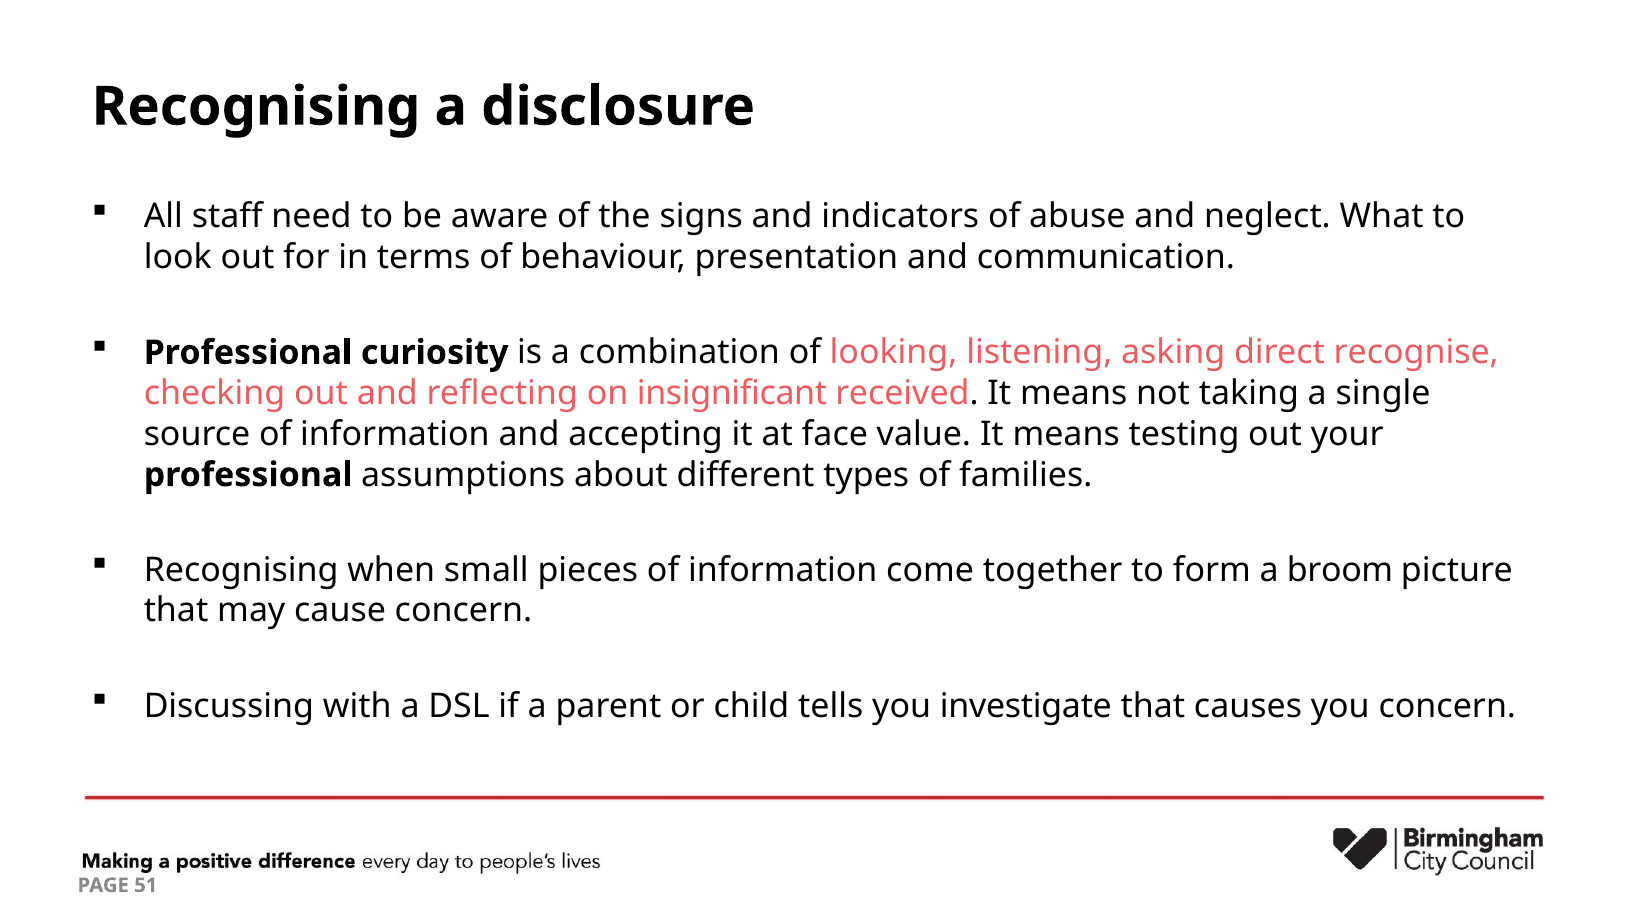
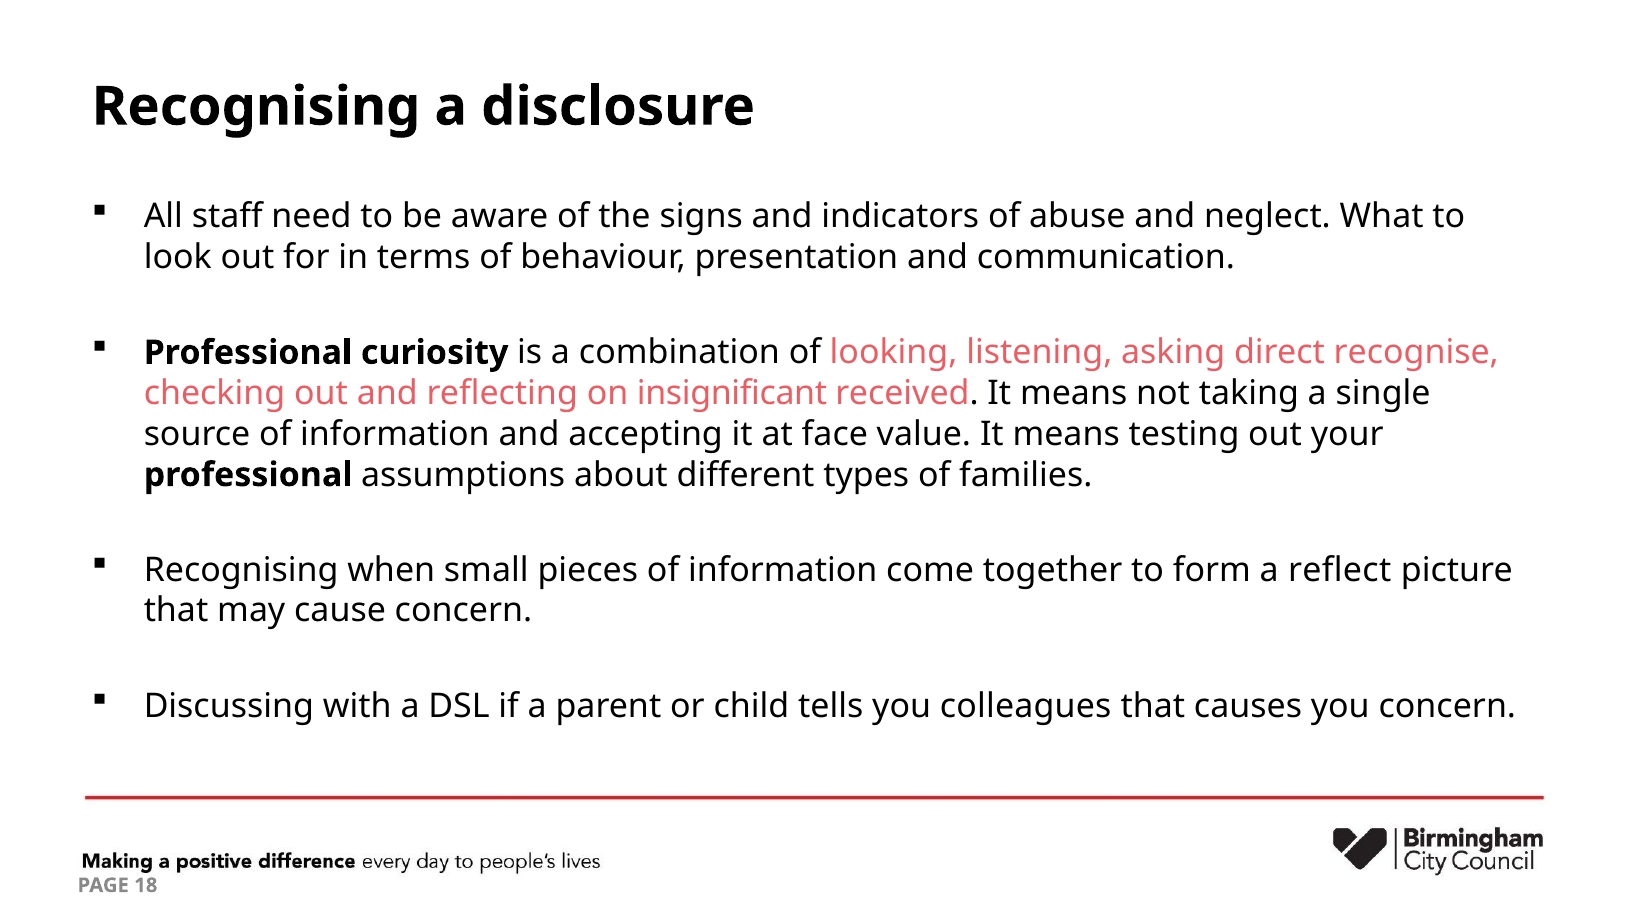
broom: broom -> reflect (1340, 570)
investigate: investigate -> colleagues (1026, 706)
51: 51 -> 18 (146, 885)
